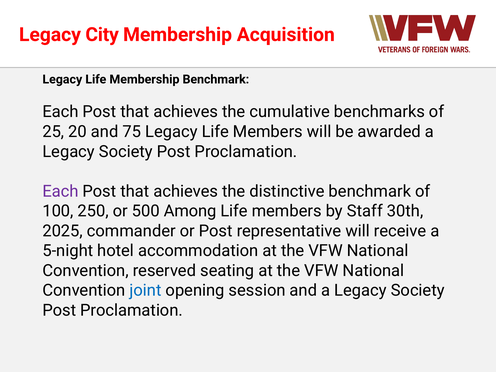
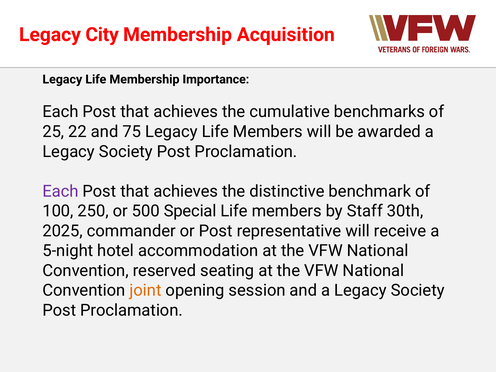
Membership Benchmark: Benchmark -> Importance (216, 79)
20: 20 -> 22 (78, 132)
Among: Among -> Special (190, 211)
joint colour: blue -> orange (145, 290)
